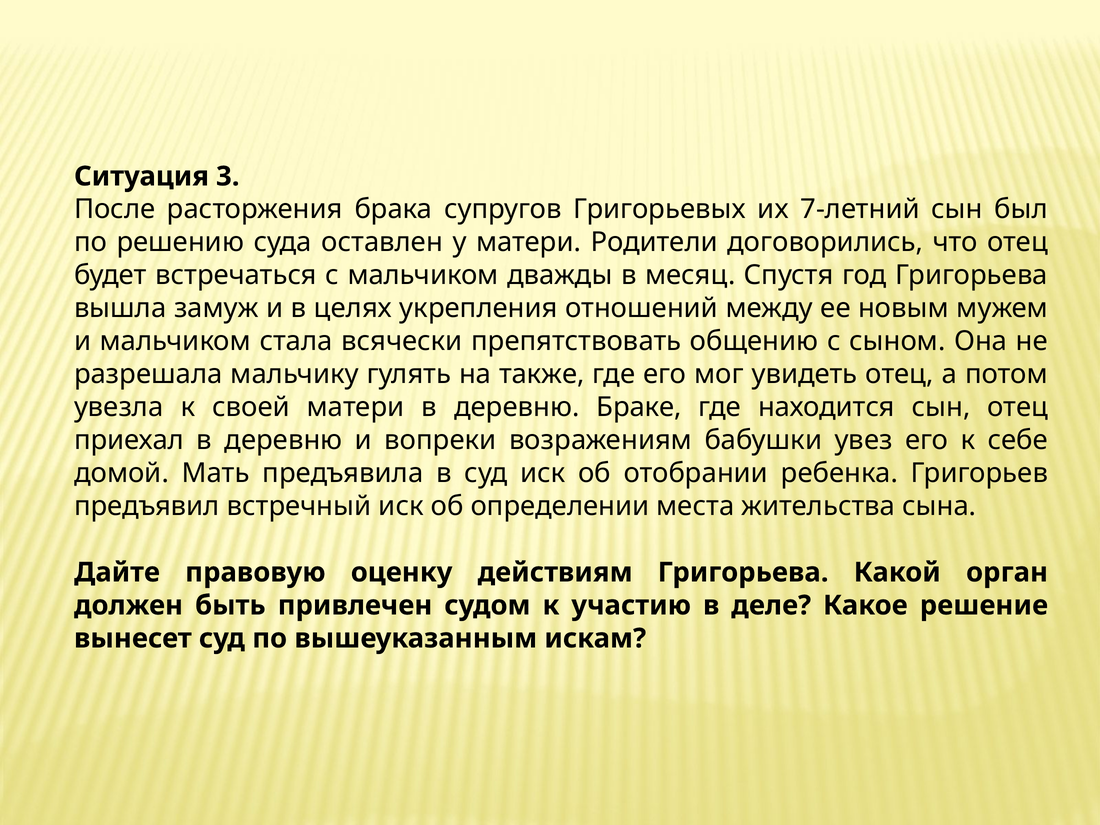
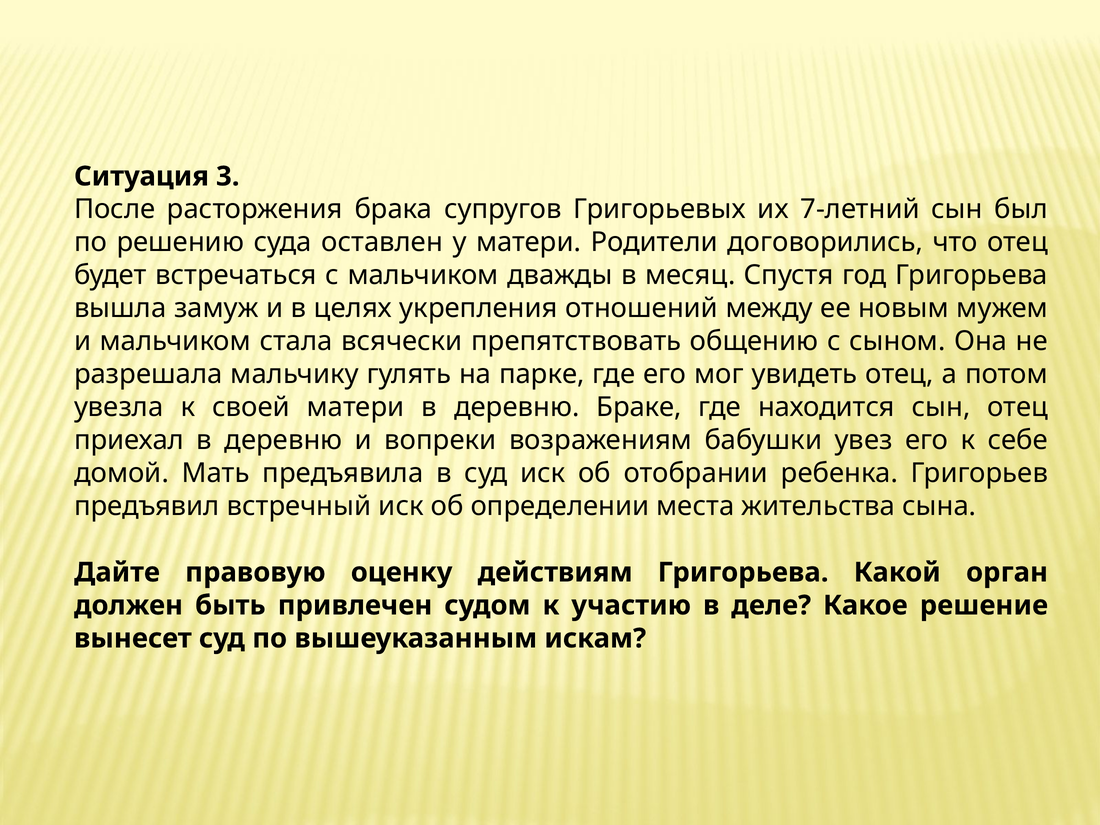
также: также -> парке (542, 374)
